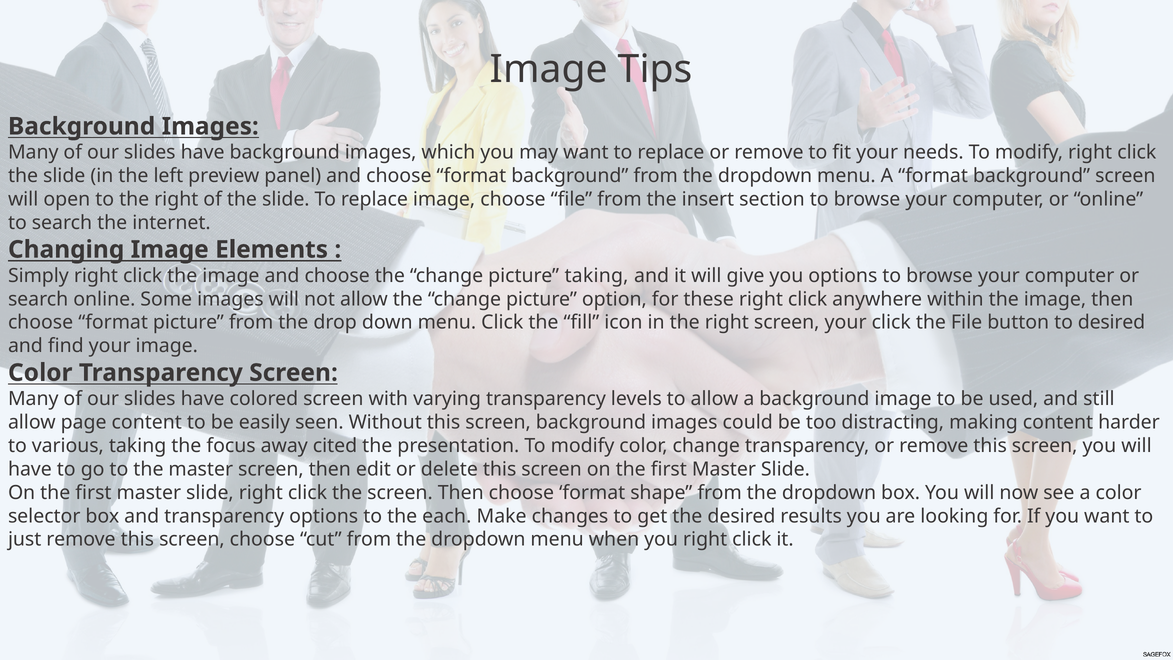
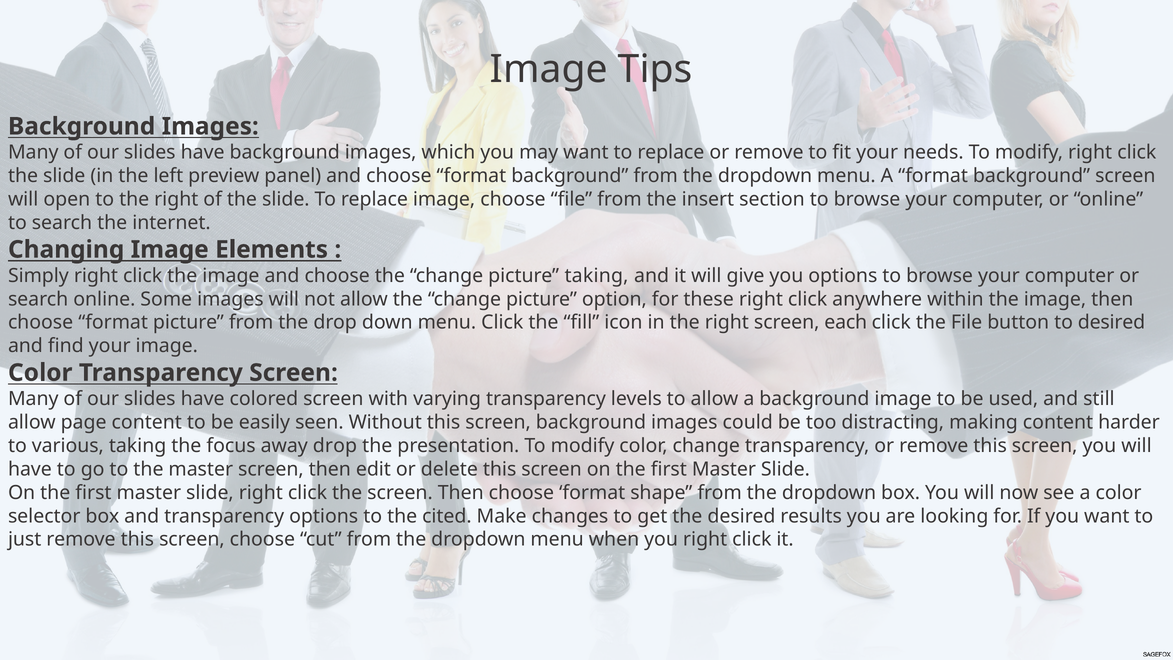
screen your: your -> each (846, 322)
away cited: cited -> drop (335, 446)
each: each -> cited (447, 516)
